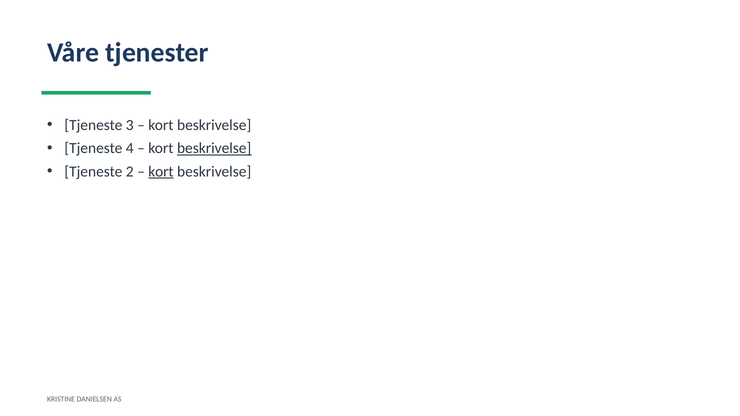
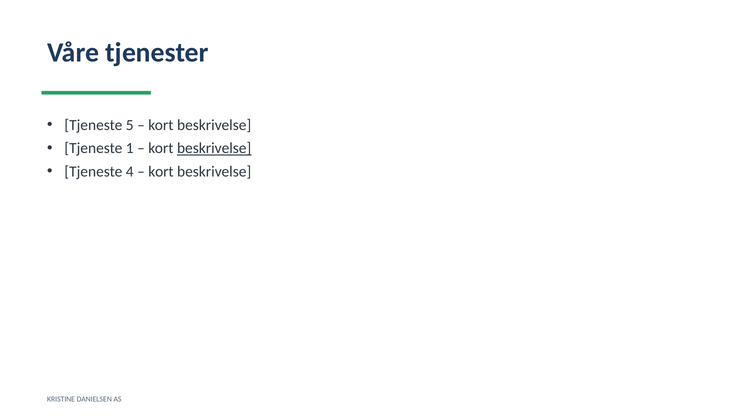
3: 3 -> 5 (130, 125)
4: 4 -> 1 (130, 148)
2: 2 -> 4 (130, 172)
kort underline: present -> none (161, 172)
